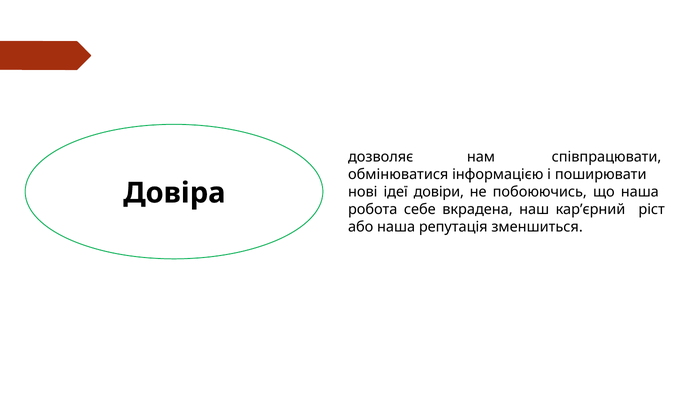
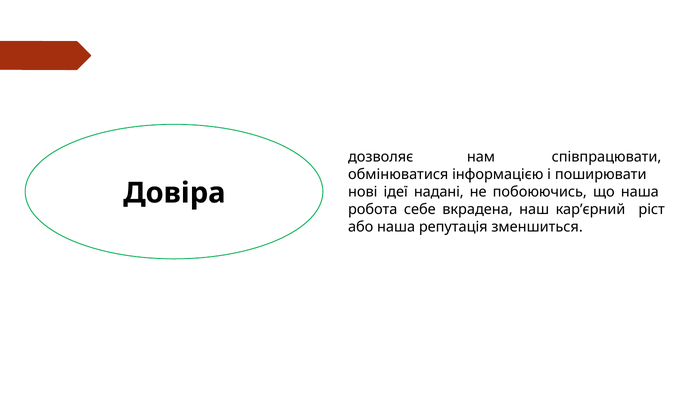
довіри: довіри -> надані (439, 192)
